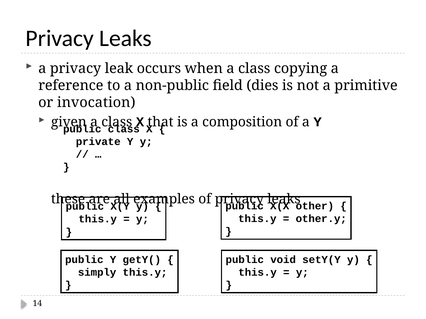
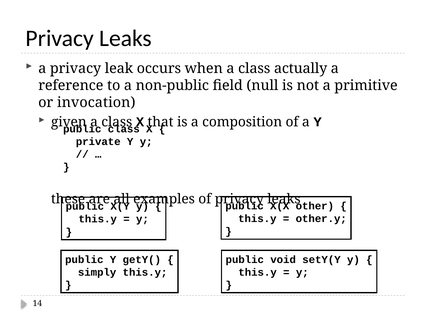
copying: copying -> actually (301, 68)
dies: dies -> null (262, 85)
